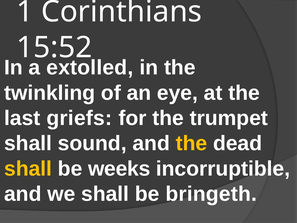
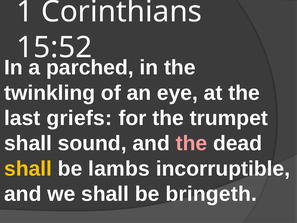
extolled: extolled -> parched (90, 68)
the colour: yellow -> pink (191, 143)
weeks: weeks -> lambs (119, 169)
